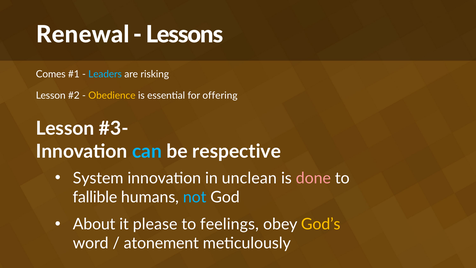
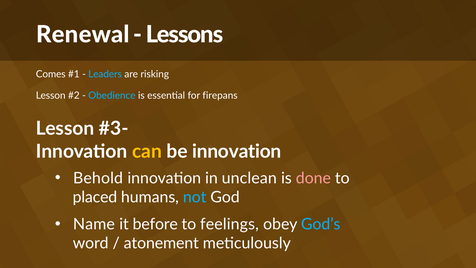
Obedience colour: yellow -> light blue (112, 96)
offering: offering -> firepans (220, 96)
can colour: light blue -> yellow (147, 151)
be respective: respective -> innovation (237, 151)
System: System -> Behold (98, 178)
fallible: fallible -> placed (95, 197)
About: About -> Name (94, 224)
please: please -> before (155, 224)
God’s colour: yellow -> light blue (321, 224)
